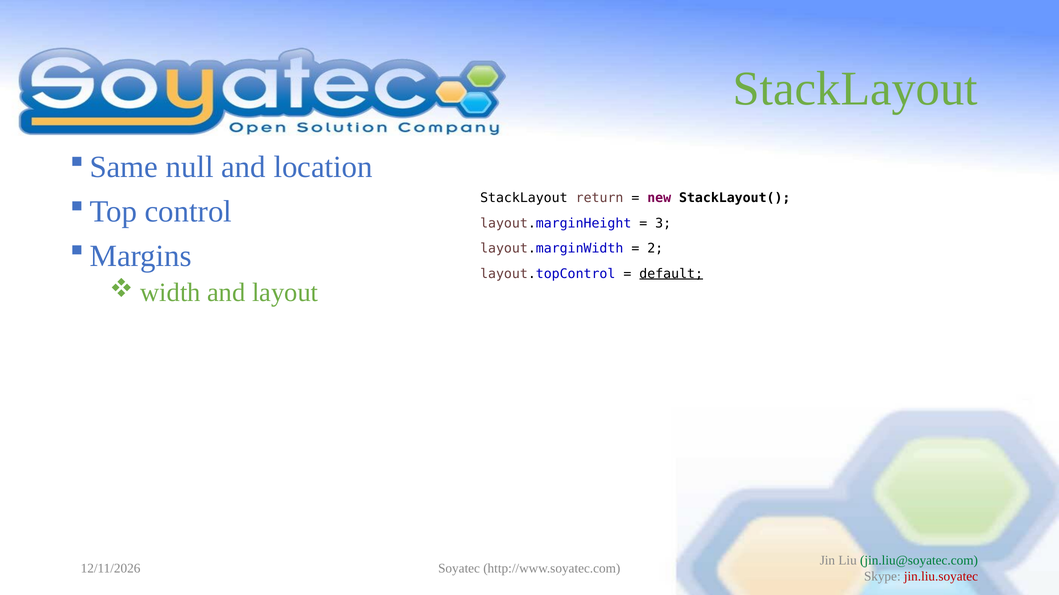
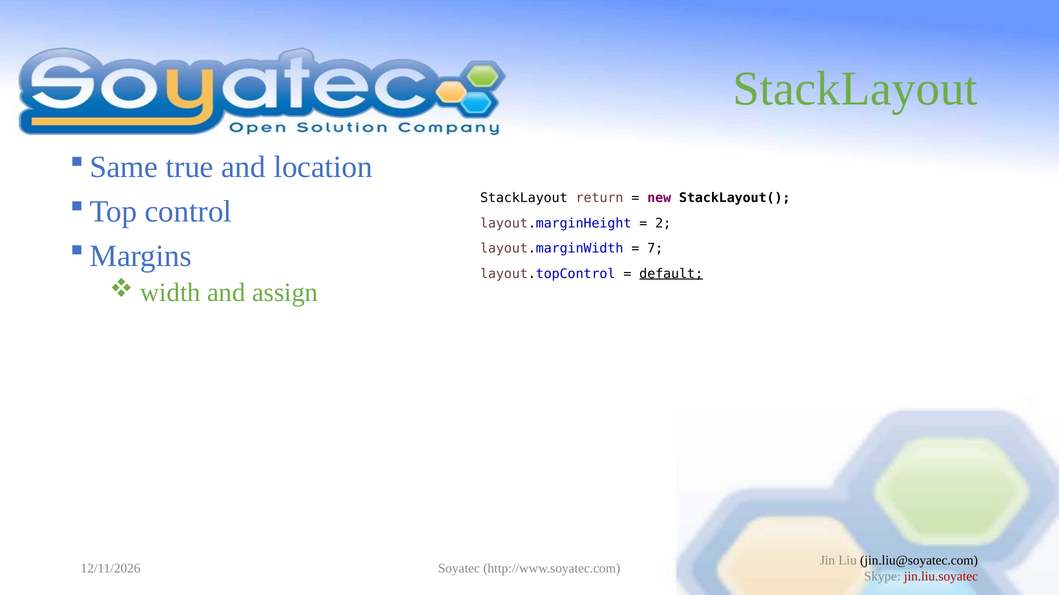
null: null -> true (190, 167)
3: 3 -> 2 (663, 224)
2: 2 -> 7 (655, 249)
layout: layout -> assign (285, 293)
jin.liu@soyatec.com colour: green -> black (919, 561)
